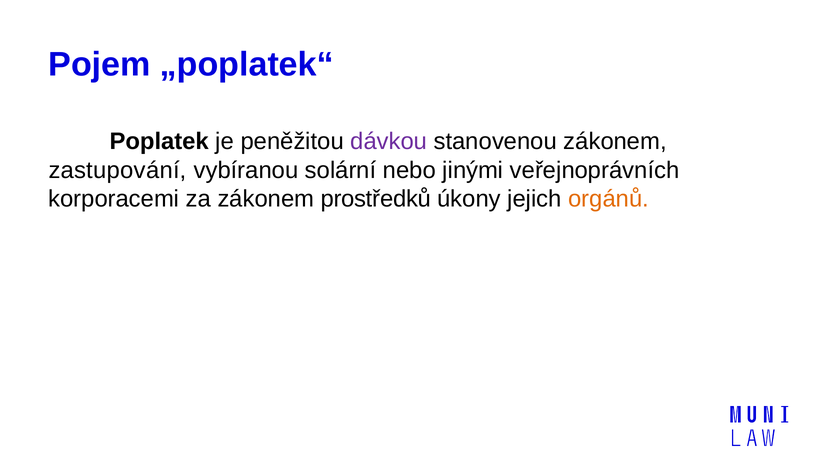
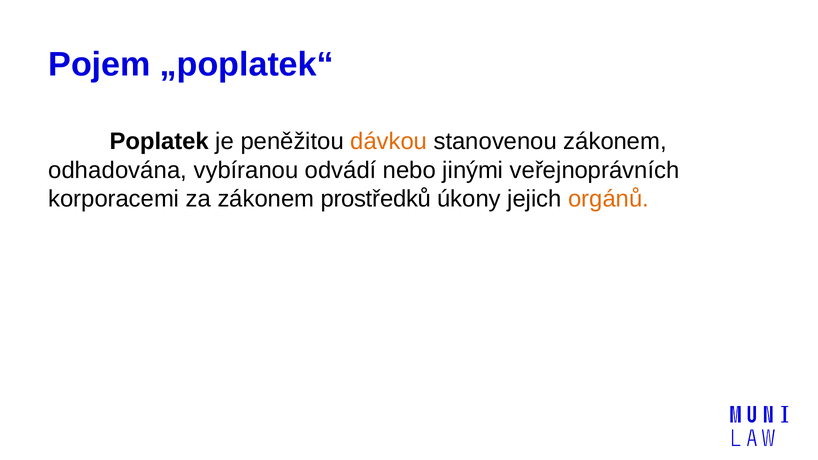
dávkou colour: purple -> orange (389, 142)
zastupování: zastupování -> odhadována (118, 170)
solární: solární -> odvádí (341, 170)
